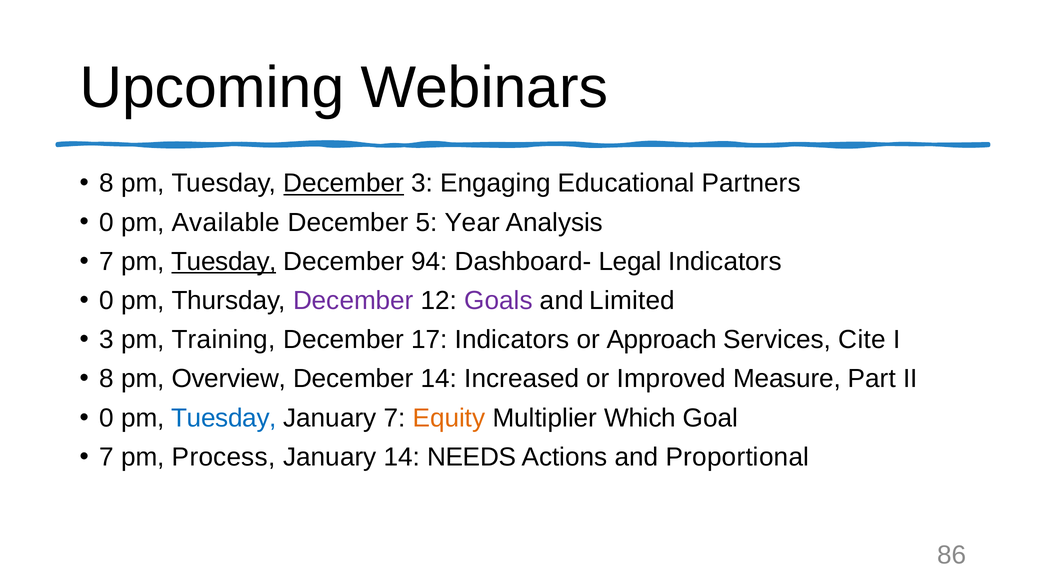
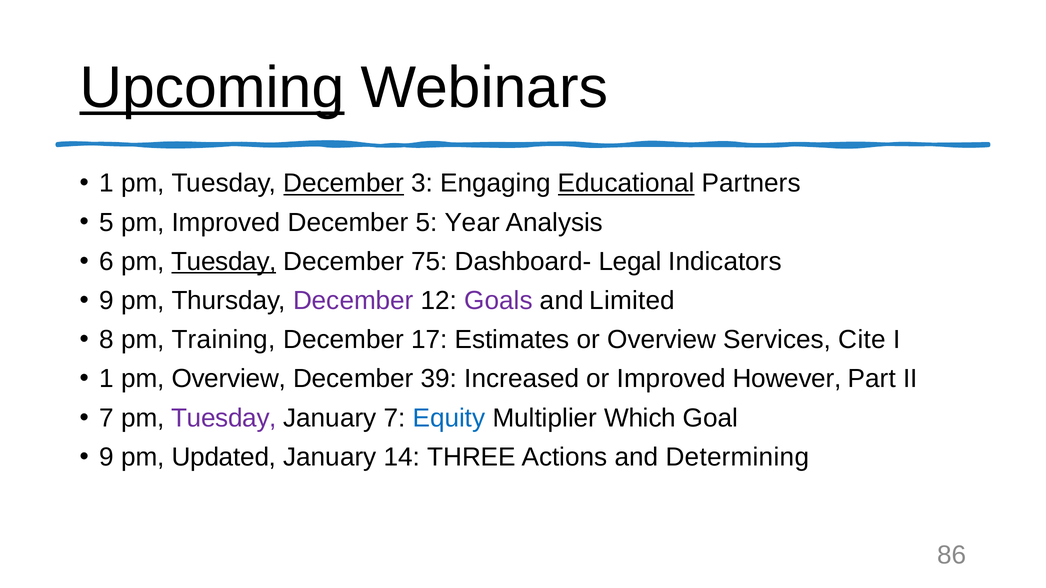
Upcoming underline: none -> present (212, 88)
8: 8 -> 1 (107, 183)
Educational underline: none -> present (626, 183)
0: 0 -> 5 (107, 223)
pm Available: Available -> Improved (226, 223)
7: 7 -> 6 (107, 262)
94: 94 -> 75 (429, 262)
0: 0 -> 9 (107, 301)
3: 3 -> 8 (107, 340)
17 Indicators: Indicators -> Estimates (512, 340)
or Approach: Approach -> Overview (662, 340)
8: 8 -> 1 (107, 379)
December 14: 14 -> 39 (439, 379)
Measure: Measure -> However (787, 379)
0: 0 -> 7 (107, 418)
Tuesday colour: blue -> purple (224, 418)
Equity colour: orange -> blue (449, 418)
7: 7 -> 9 (107, 457)
Process: Process -> Updated (224, 457)
NEEDS: NEEDS -> THREE (471, 457)
Proportional: Proportional -> Determining (737, 457)
